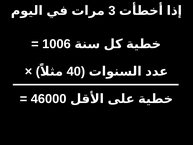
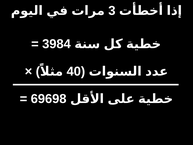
1006: 1006 -> 3984 (57, 44)
46000: 46000 -> 69698 (49, 99)
